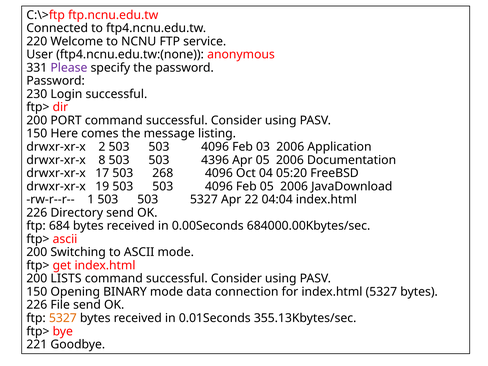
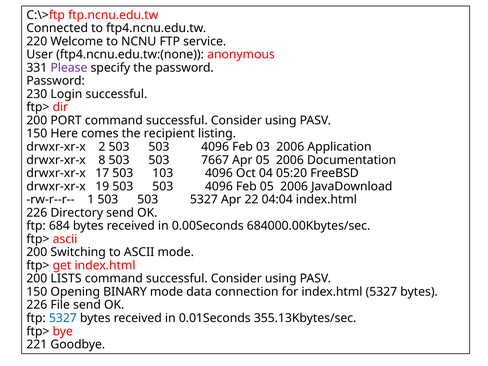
message: message -> recipient (169, 134)
4396: 4396 -> 7667 (215, 160)
268: 268 -> 103 (163, 173)
5327 colour: orange -> blue (63, 318)
